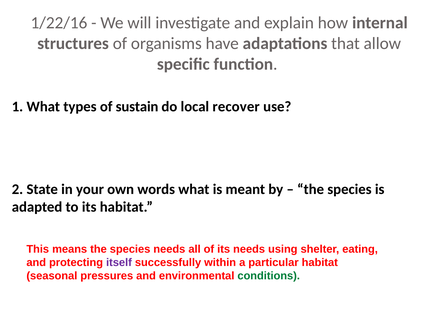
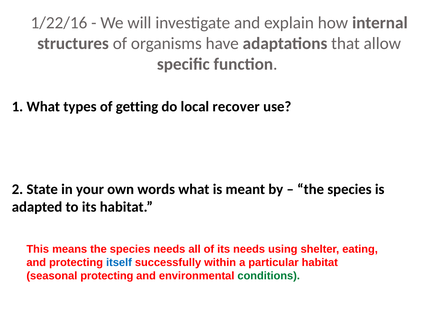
sustain: sustain -> getting (137, 106)
itself colour: purple -> blue (119, 262)
seasonal pressures: pressures -> protecting (107, 275)
